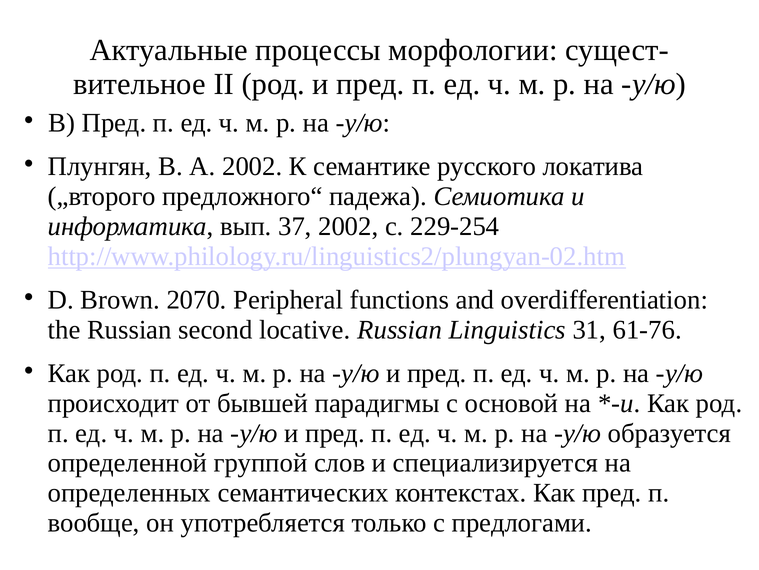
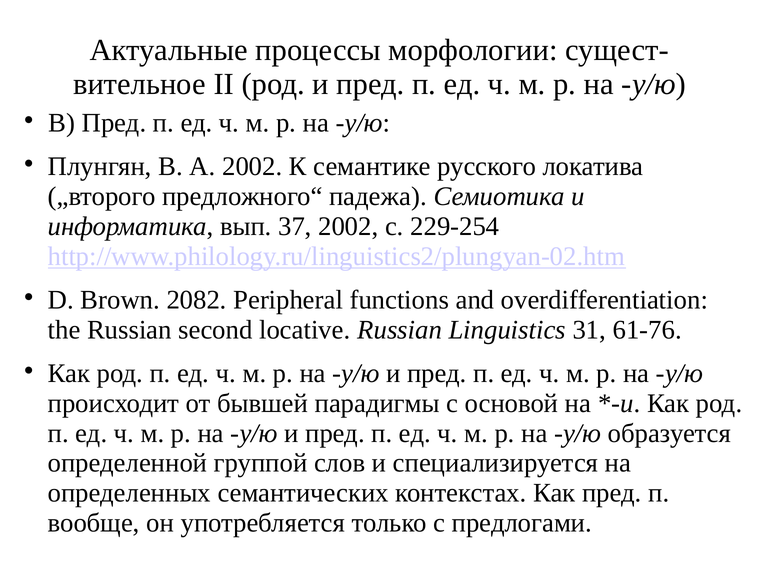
2070: 2070 -> 2082 (197, 299)
